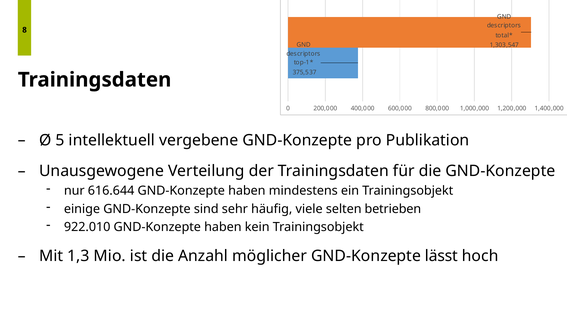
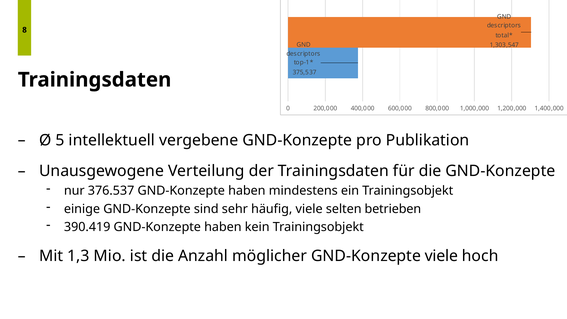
616.644: 616.644 -> 376.537 (111, 191)
922.010: 922.010 -> 390.419 (87, 227)
GND-Konzepte lässt: lässt -> viele (441, 256)
